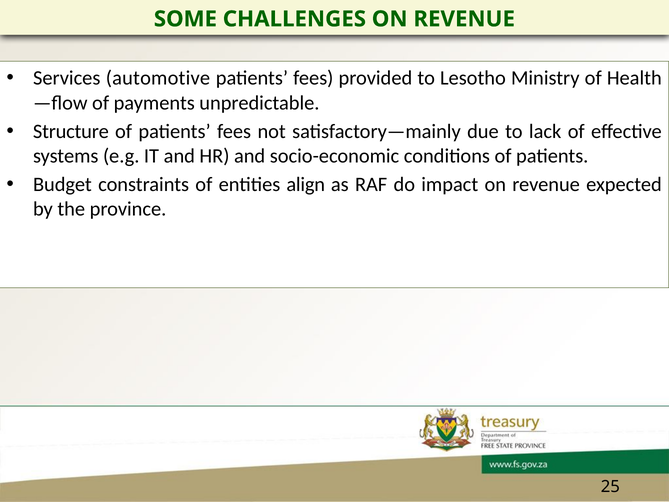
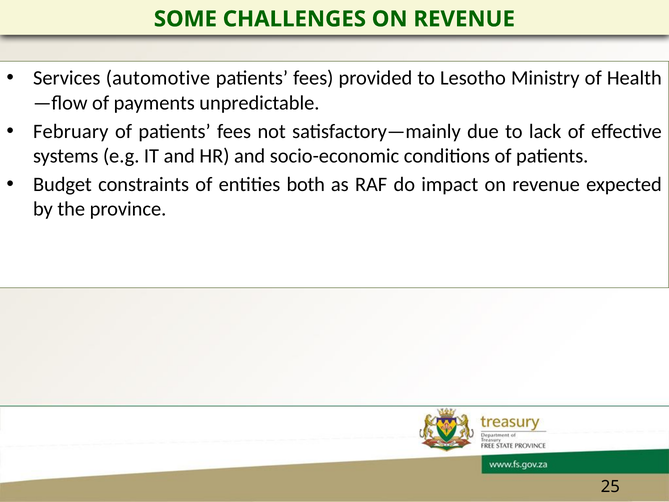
Structure: Structure -> February (71, 131)
align: align -> both (306, 184)
